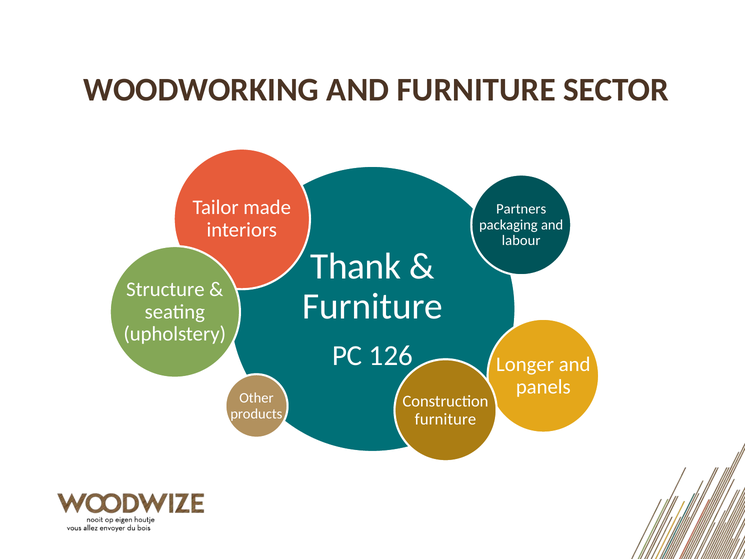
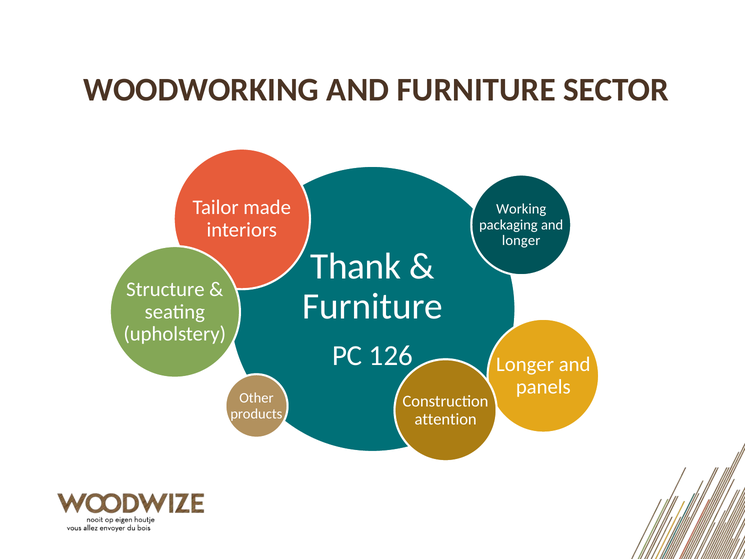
Partners: Partners -> Working (521, 209)
labour: labour -> longer (521, 240)
furniture: furniture -> attention (446, 419)
